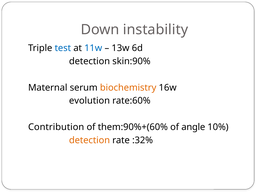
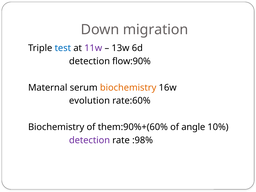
instability: instability -> migration (156, 30)
11w colour: blue -> purple (93, 48)
skin:90%: skin:90% -> flow:90% (131, 61)
Contribution: Contribution -> Biochemistry (56, 127)
detection colour: orange -> purple (90, 140)
:32%: :32% -> :98% (143, 140)
